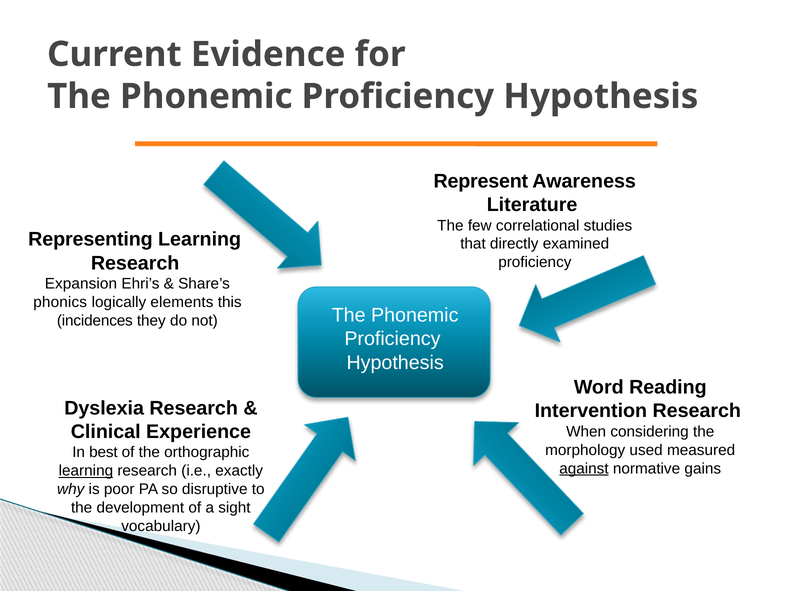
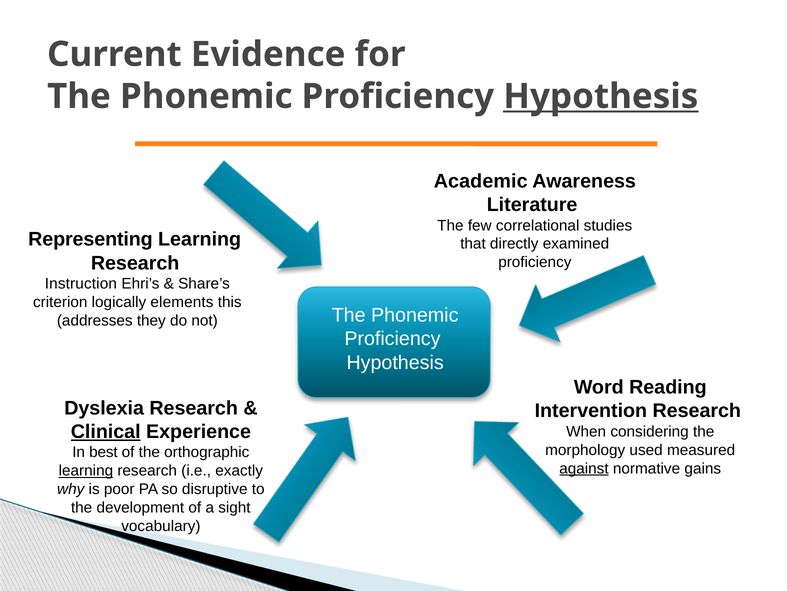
Hypothesis underline: none -> present (601, 96)
Represent: Represent -> Academic (481, 181)
Expansion: Expansion -> Instruction (81, 283)
phonics: phonics -> criterion (60, 302)
incidences: incidences -> addresses (95, 320)
Clinical underline: none -> present (106, 431)
